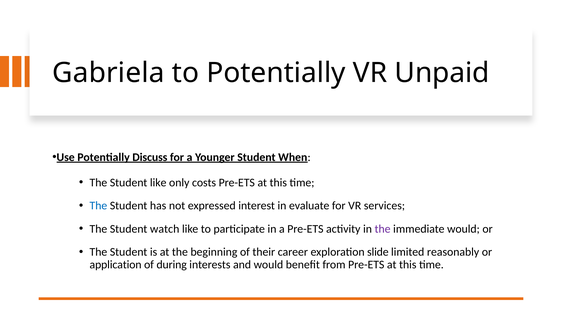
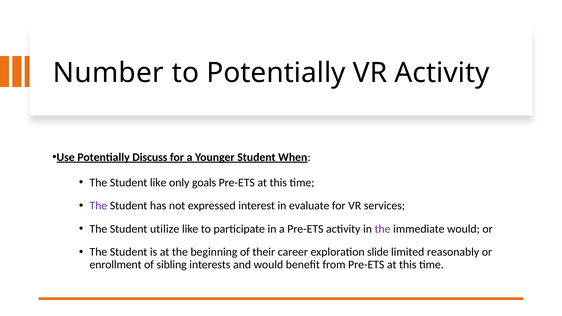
Gabriela: Gabriela -> Number (108, 73)
VR Unpaid: Unpaid -> Activity (442, 73)
costs: costs -> goals (204, 183)
The colour: blue -> purple (98, 206)
watch: watch -> utilize (165, 229)
application: application -> enrollment (116, 265)
during: during -> sibling (172, 265)
